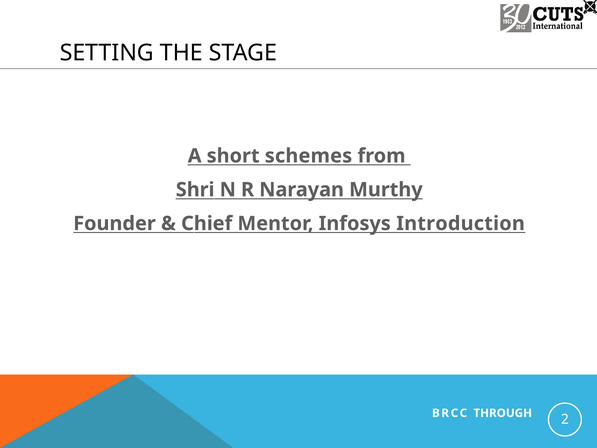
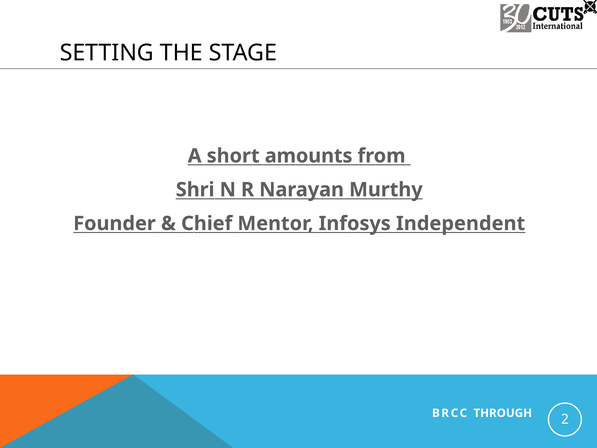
schemes: schemes -> amounts (309, 156)
Introduction: Introduction -> Independent (461, 223)
